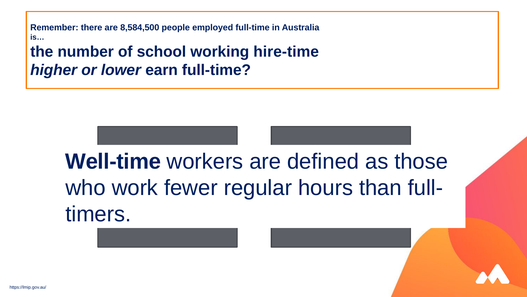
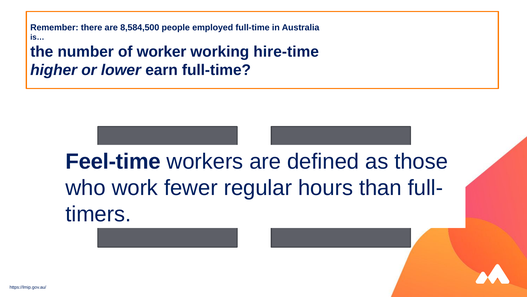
school: school -> worker (162, 52)
Well-time: Well-time -> Feel-time (113, 161)
